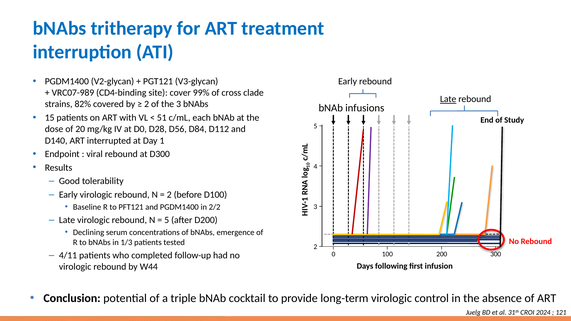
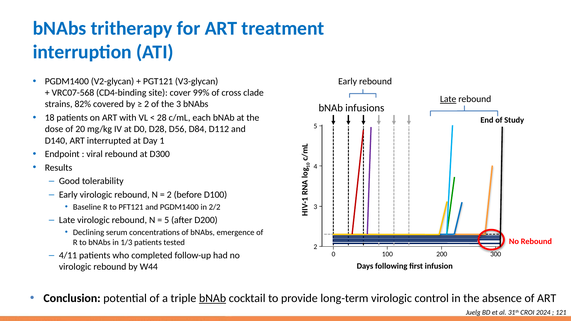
VRC07-989: VRC07-989 -> VRC07-568 (73, 93)
15: 15 -> 18 (50, 118)
51: 51 -> 28 (162, 118)
bNAb underline: none -> present (213, 298)
